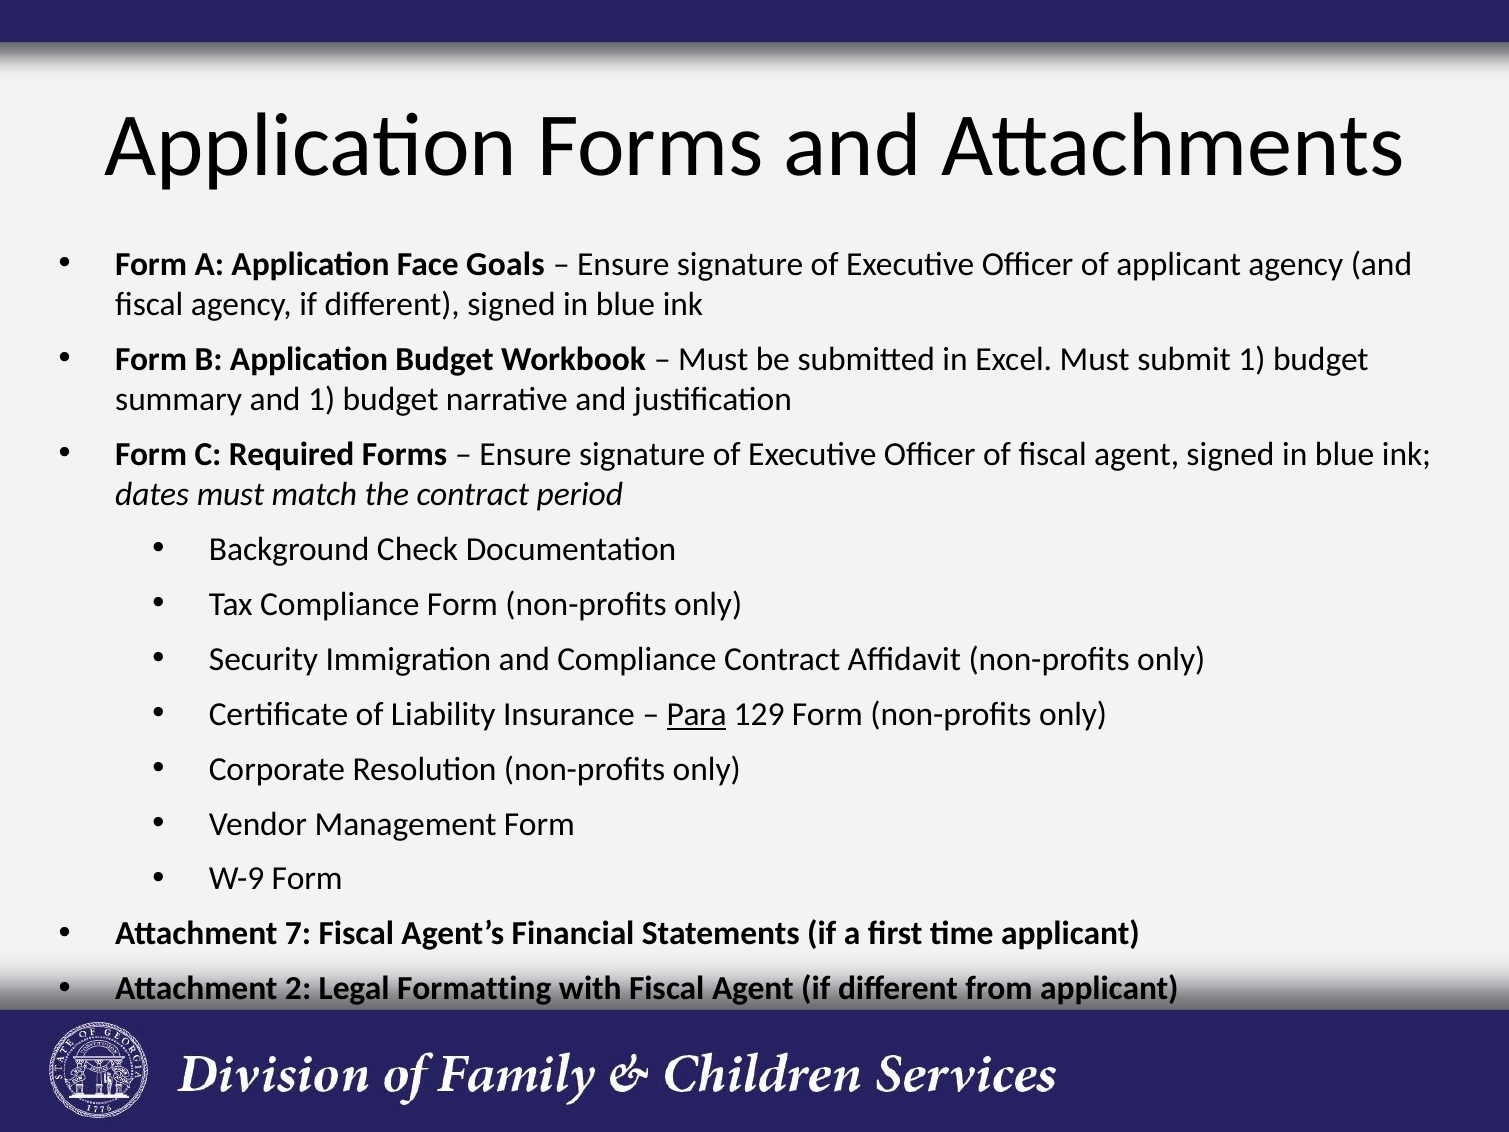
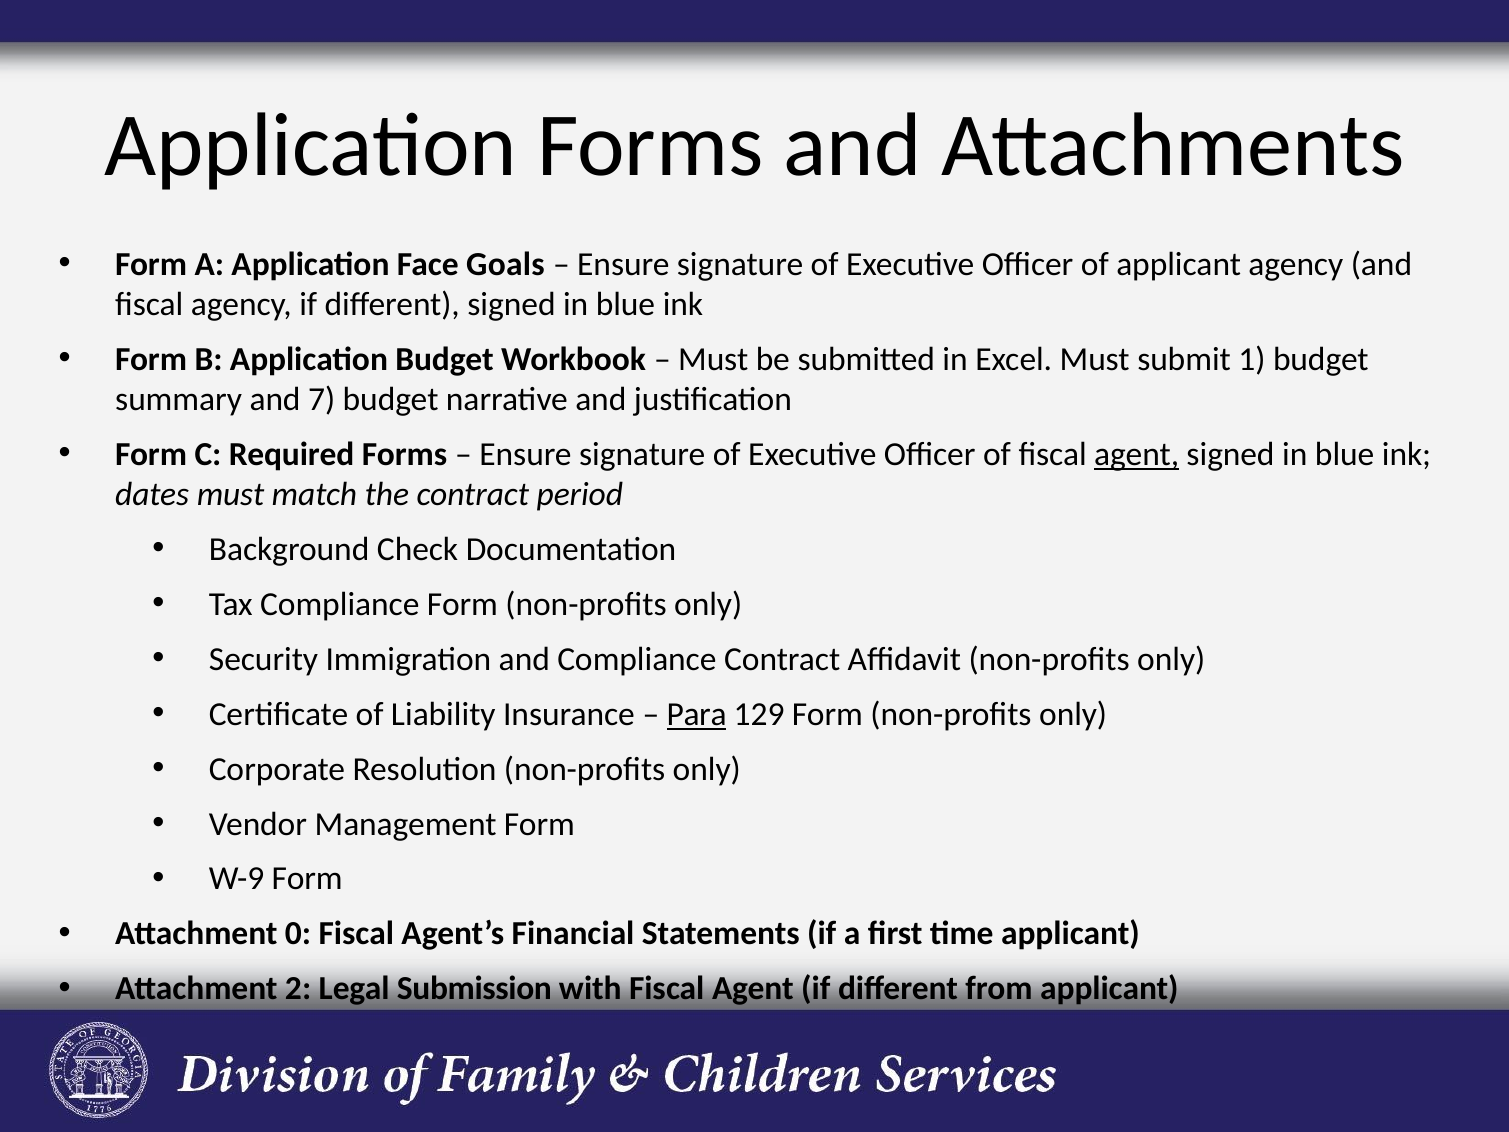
and 1: 1 -> 7 (322, 399)
agent underline: none -> present (1137, 454)
7: 7 -> 0 (298, 934)
Formatting: Formatting -> Submission (474, 988)
